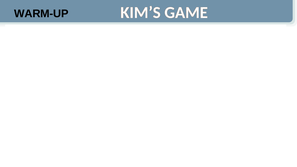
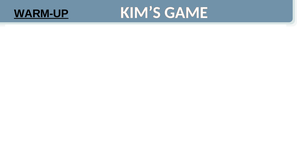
WARM-UP underline: none -> present (41, 14)
